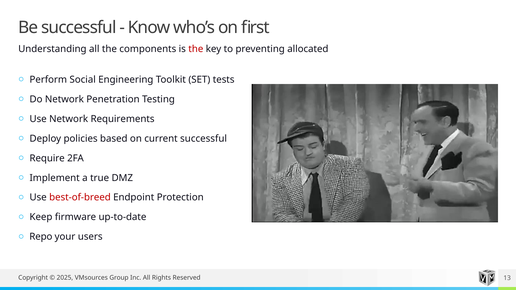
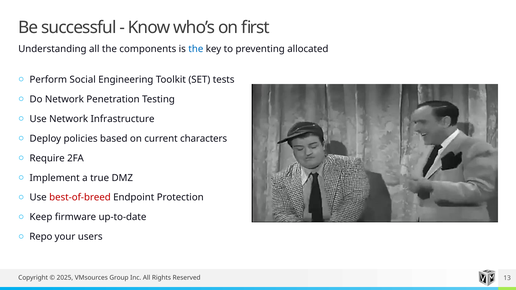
the colour: red -> blue (196, 49)
Requirements: Requirements -> Infrastructure (123, 119)
current successful: successful -> characters (204, 139)
